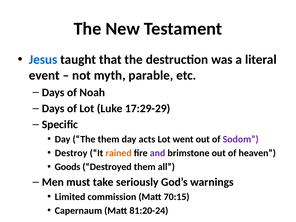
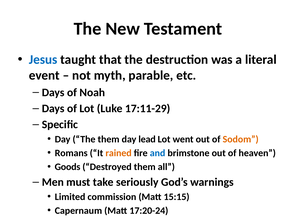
17:29-29: 17:29-29 -> 17:11-29 (148, 109)
acts: acts -> lead (147, 139)
Sodom colour: purple -> orange (241, 139)
Destroy: Destroy -> Romans (71, 153)
and colour: purple -> blue (158, 153)
70:15: 70:15 -> 15:15 (177, 197)
81:20-24: 81:20-24 -> 17:20-24 (149, 211)
